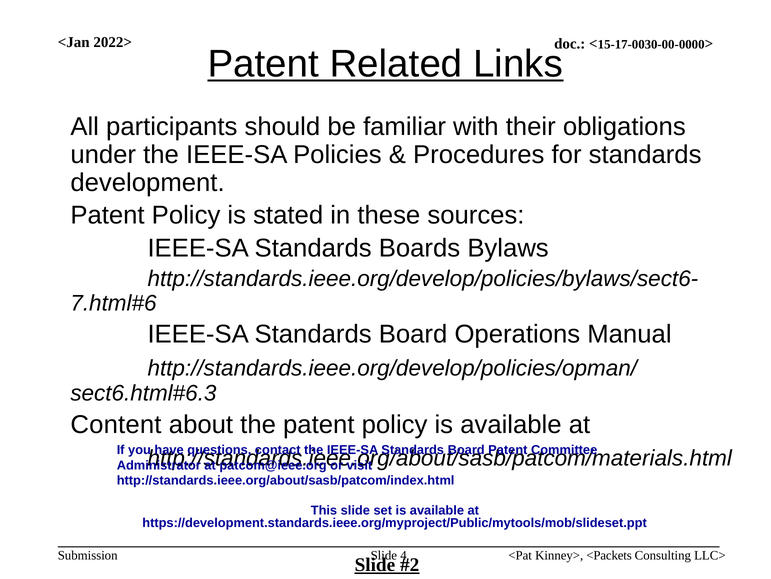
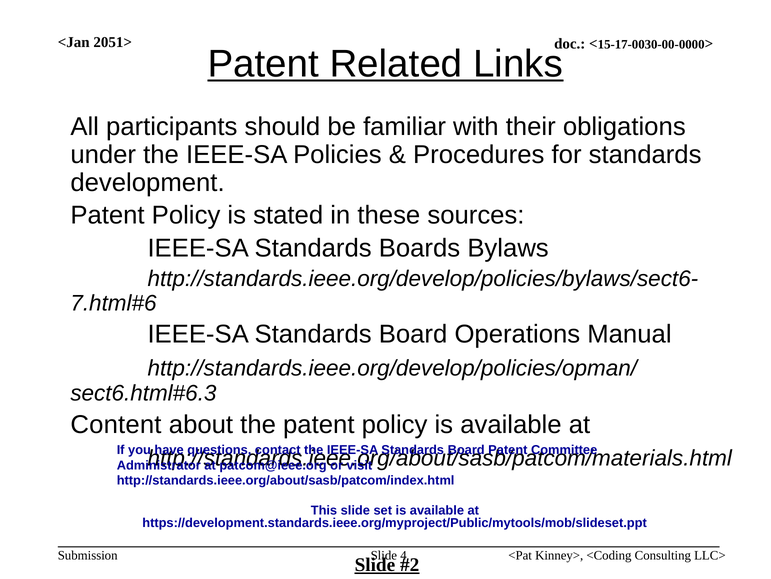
2022>: 2022> -> 2051> (113, 42)
<Packets: <Packets -> <Coding (609, 555)
